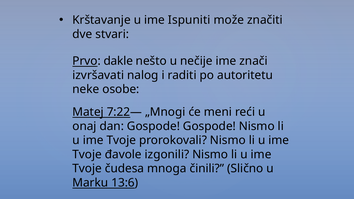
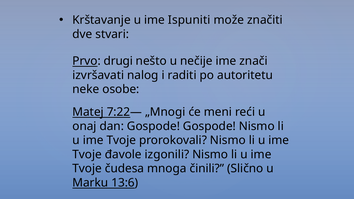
dakle: dakle -> drugi (118, 61)
